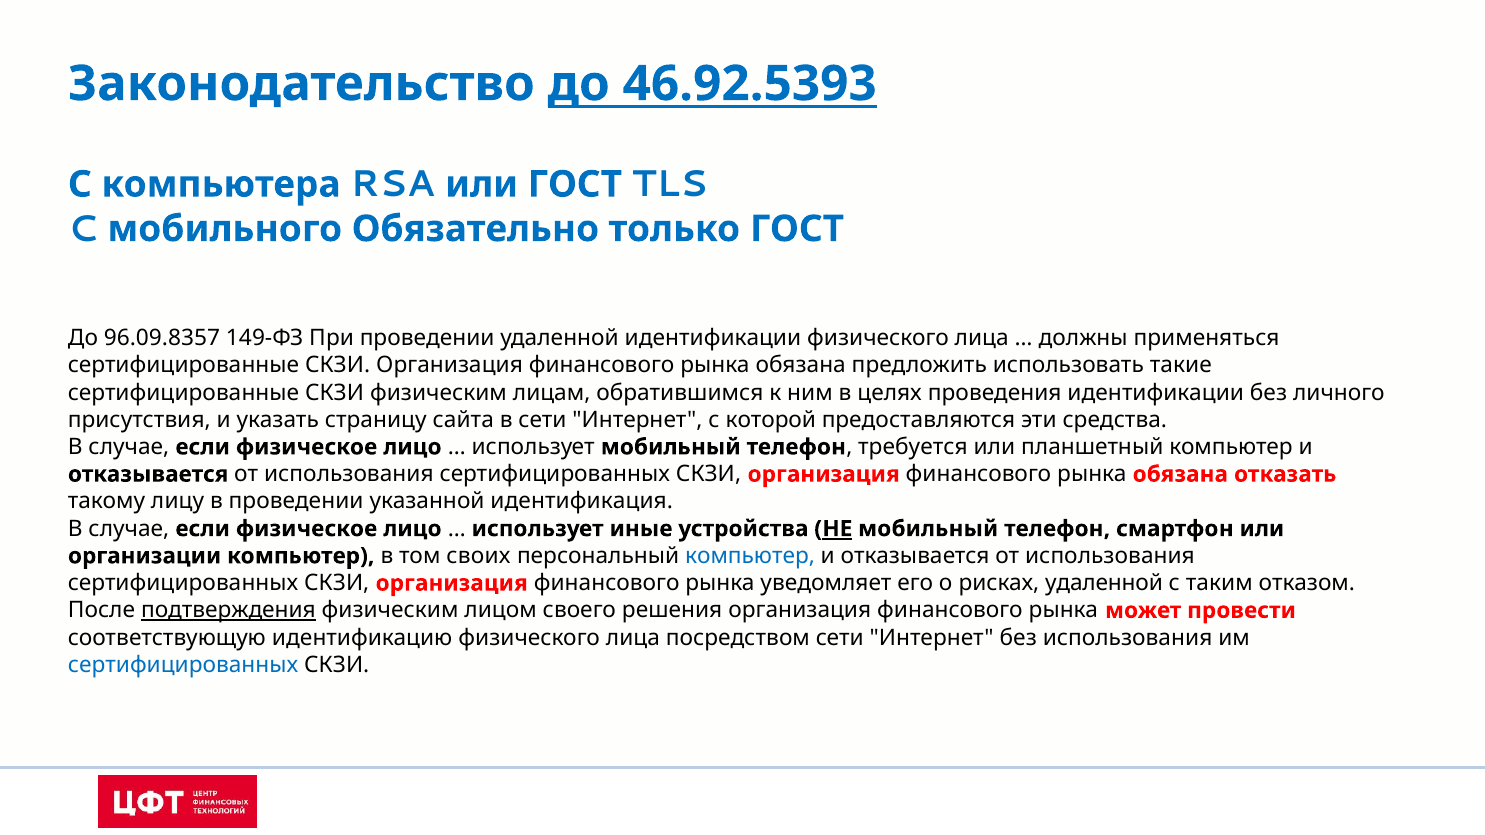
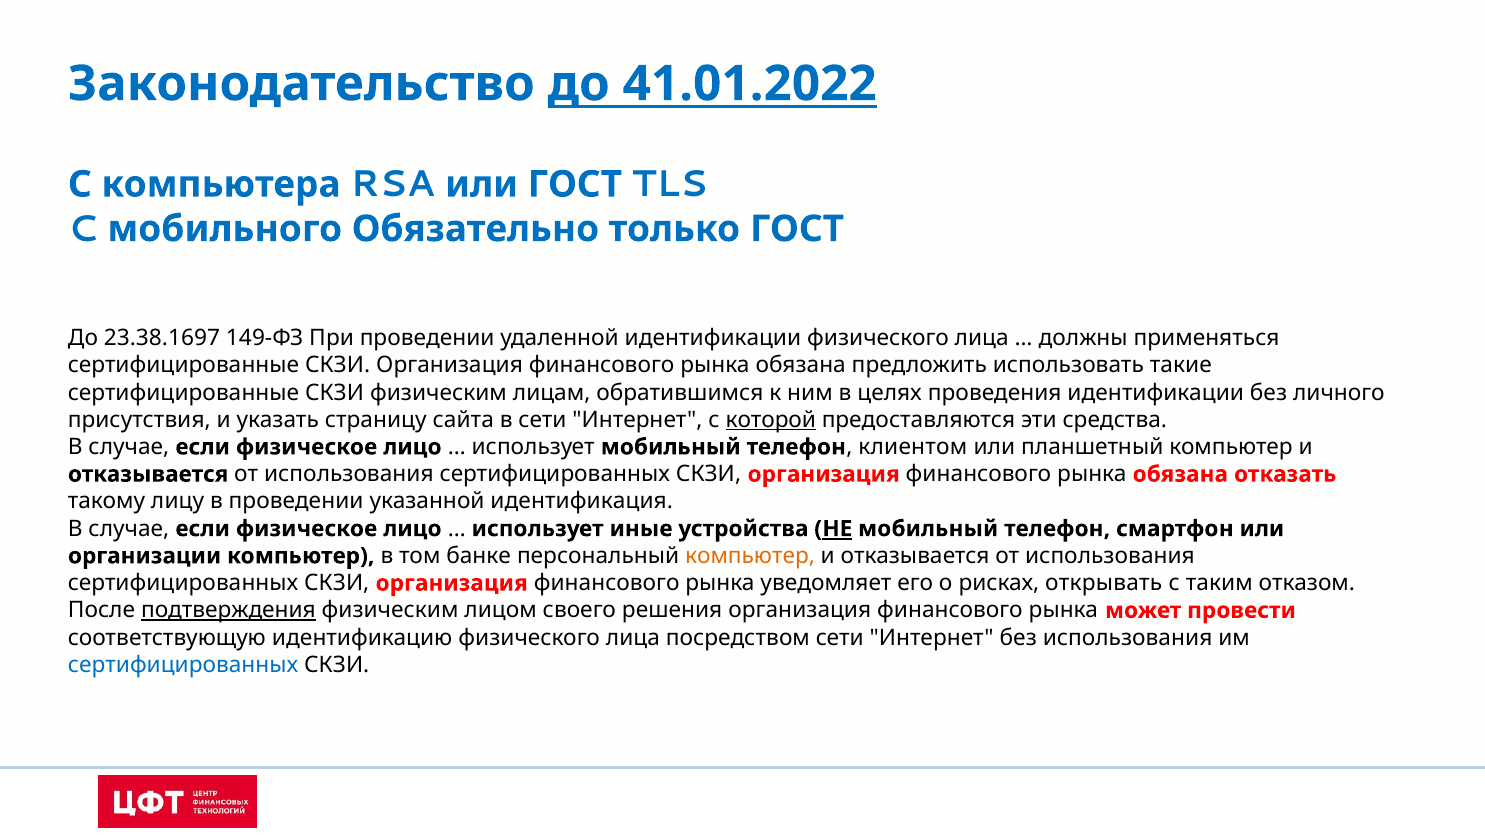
46.92.5393: 46.92.5393 -> 41.01.2022 (750, 84)
96.09.8357: 96.09.8357 -> 23.38.1697 (162, 338)
которой underline: none -> present (771, 420)
требуется: требуется -> клиентом (913, 447)
своих: своих -> банке (479, 556)
компьютер colour: blue -> orange (750, 556)
рисках удаленной: удаленной -> открывать (1104, 583)
